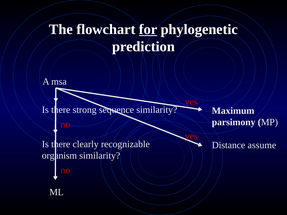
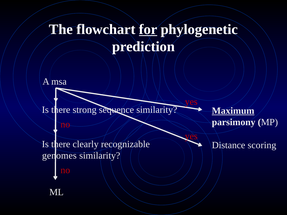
Maximum underline: none -> present (233, 111)
assume: assume -> scoring (262, 145)
organism: organism -> genomes (59, 156)
